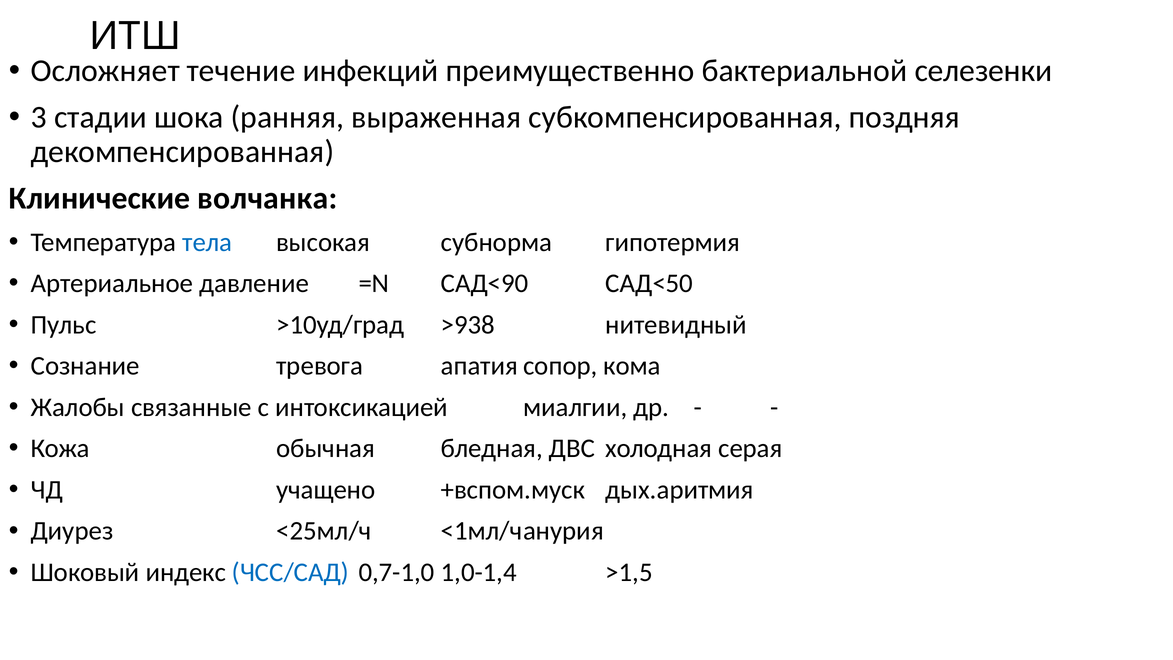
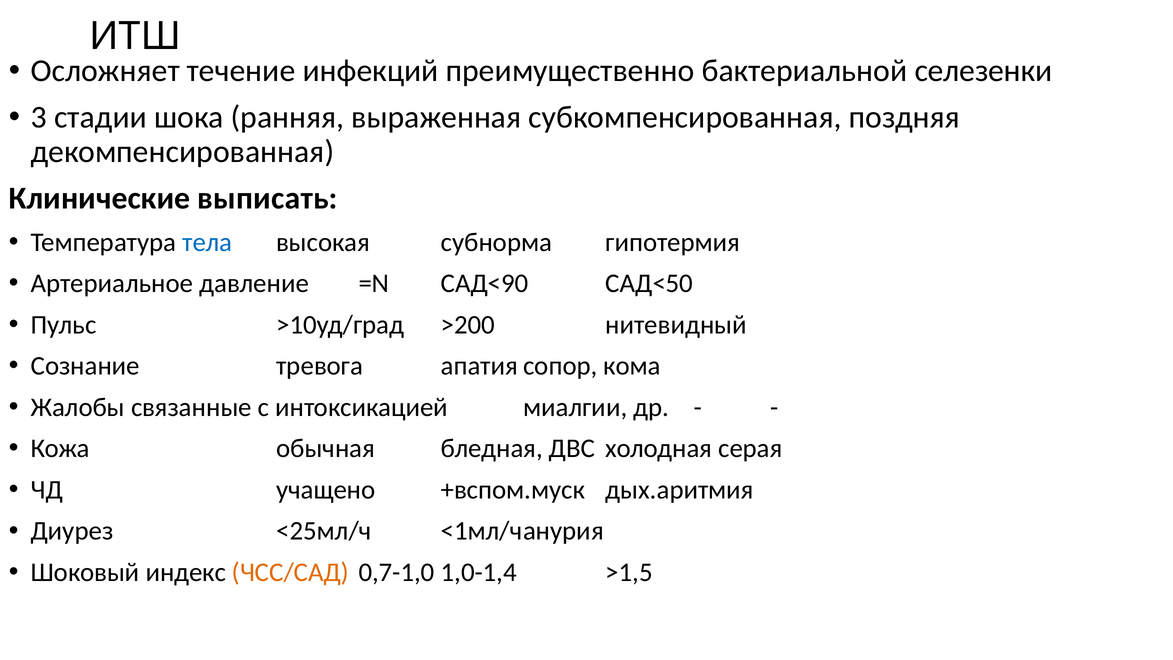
волчанка: волчанка -> выписать (268, 198)
>938: >938 -> >200 (468, 325)
ЧСС/САД colour: blue -> orange (291, 572)
